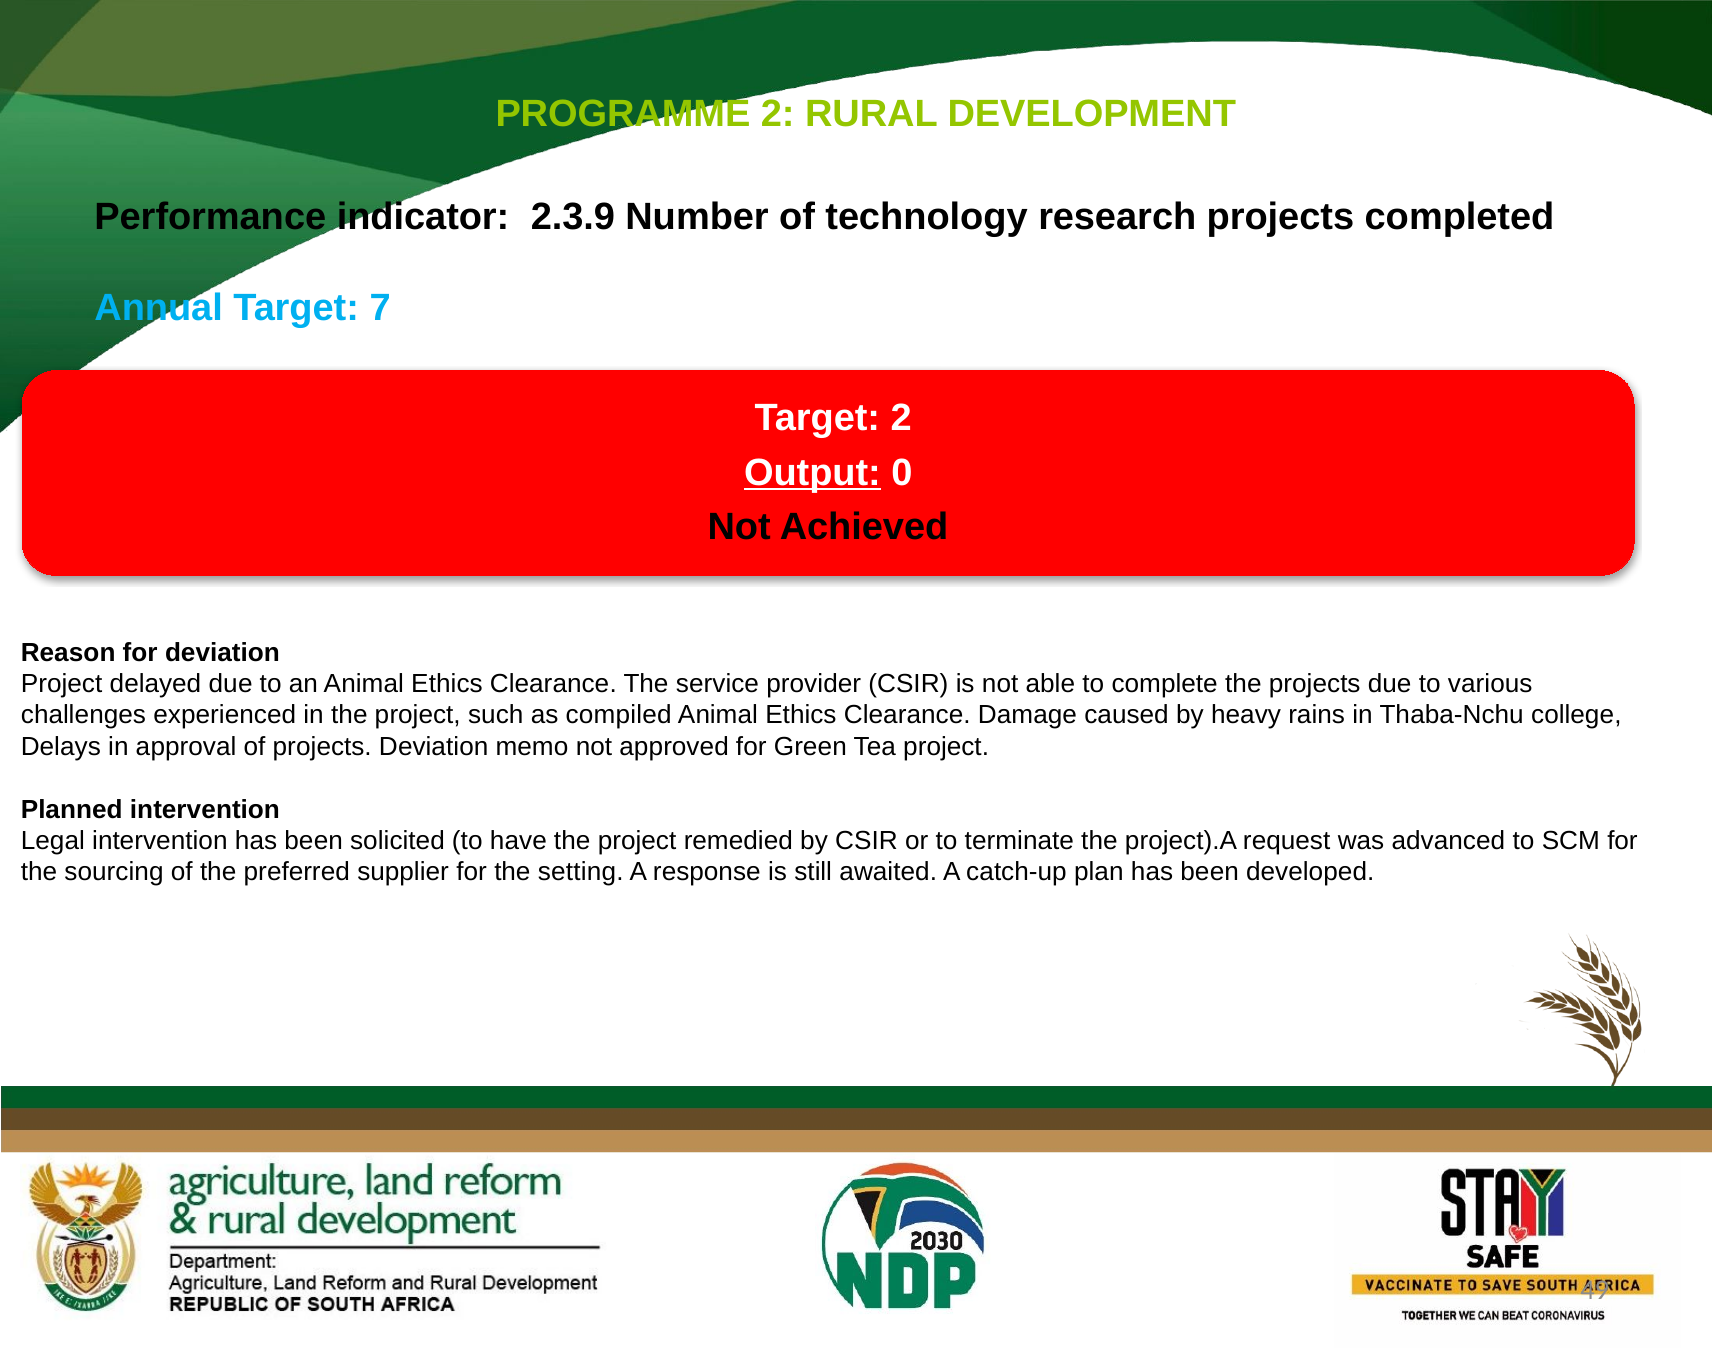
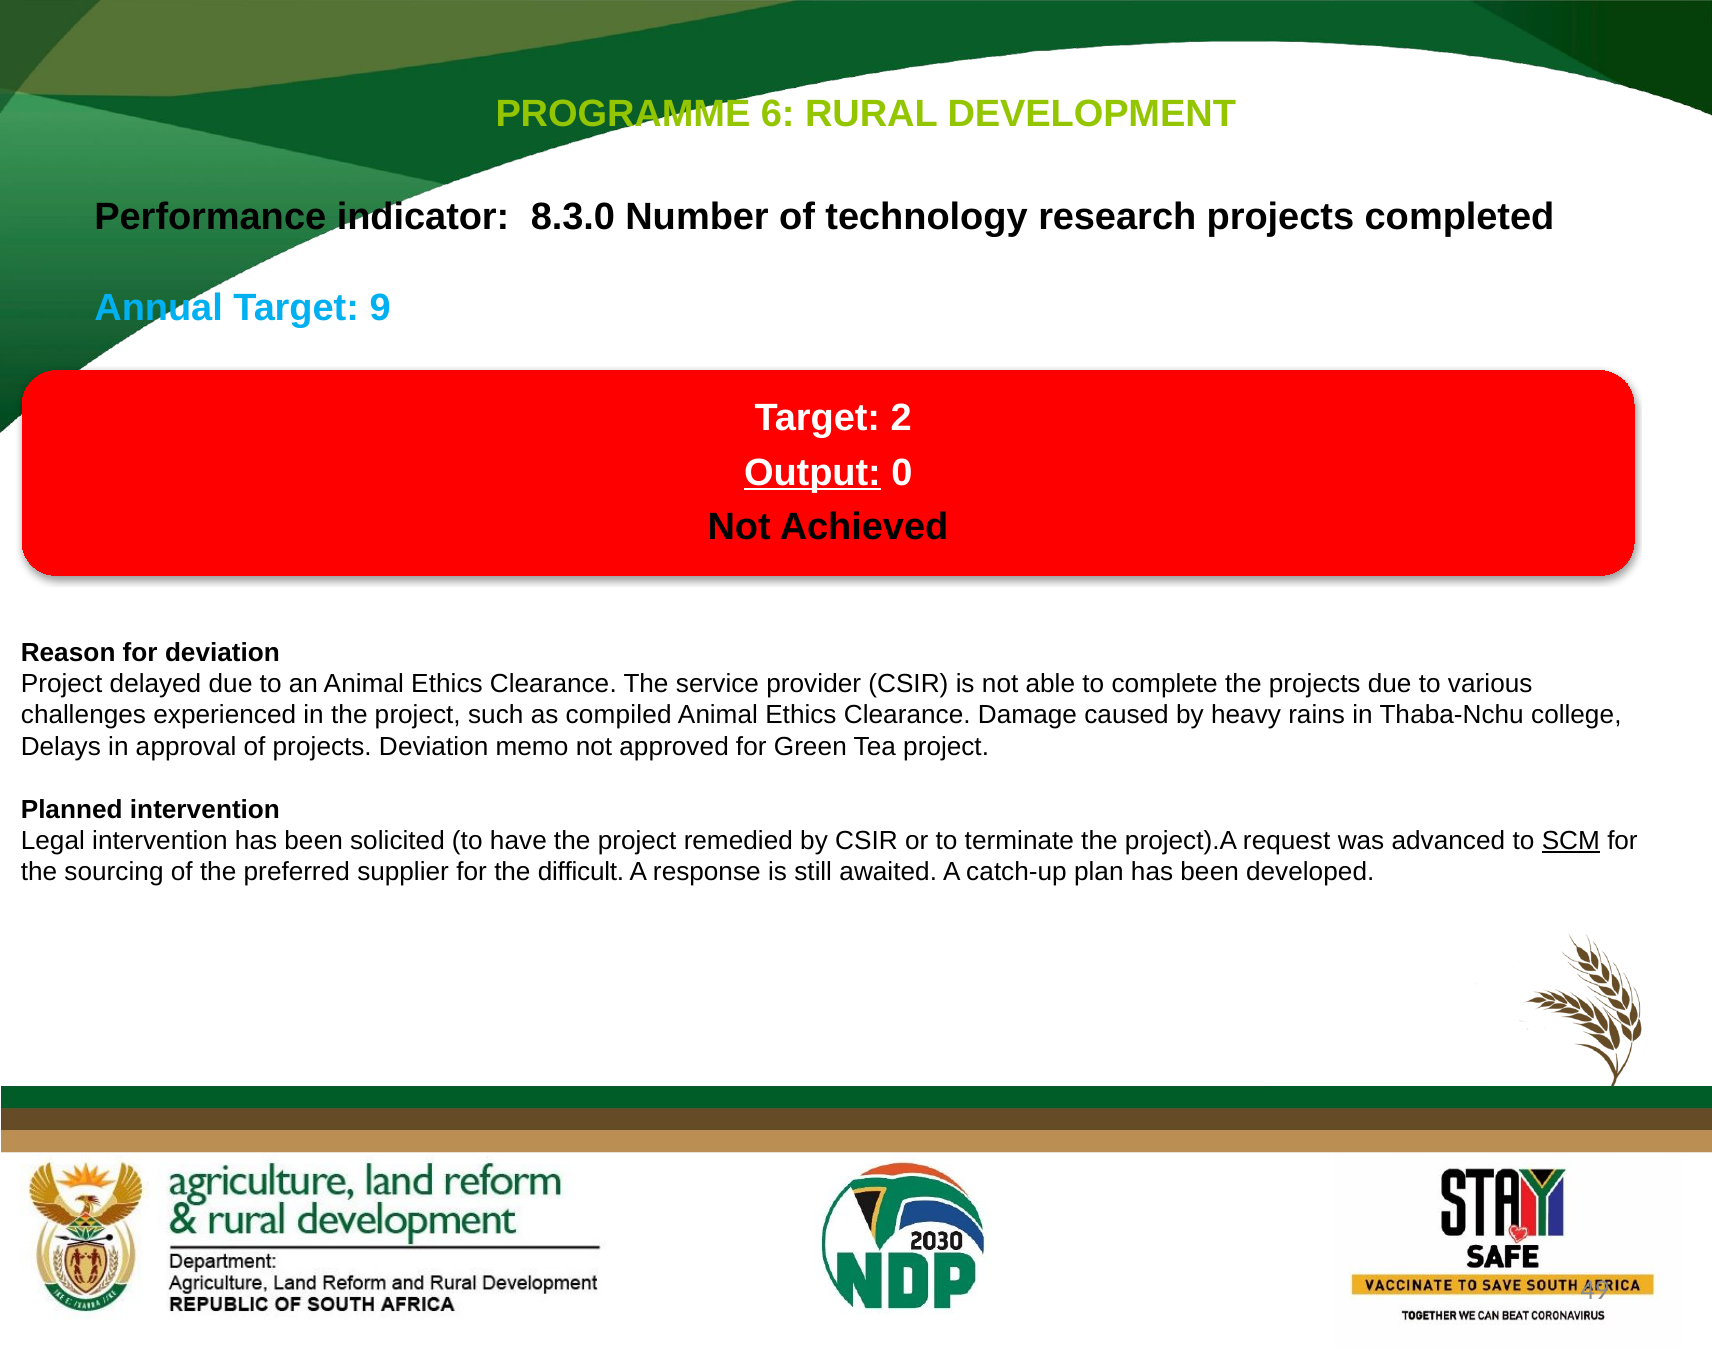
PROGRAMME 2: 2 -> 6 (778, 114)
2.3.9: 2.3.9 -> 8.3.0 (573, 217)
7: 7 -> 9 (380, 308)
SCM underline: none -> present (1571, 841)
setting: setting -> difficult (581, 873)
